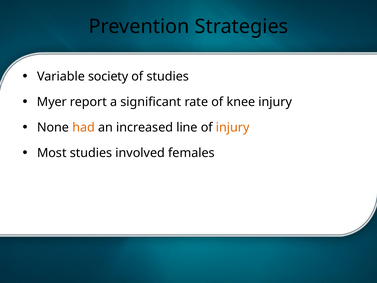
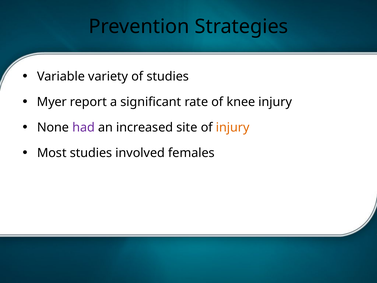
society: society -> variety (108, 76)
had colour: orange -> purple (84, 127)
line: line -> site (187, 127)
